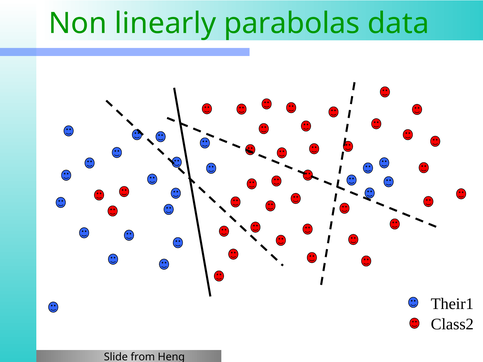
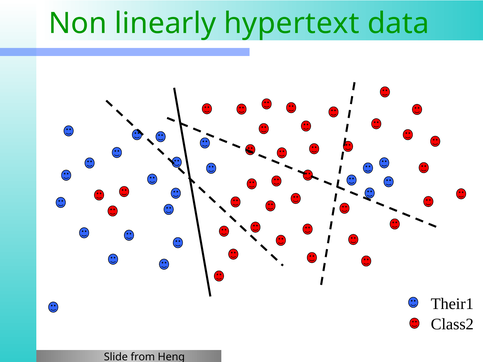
parabolas: parabolas -> hypertext (292, 23)
